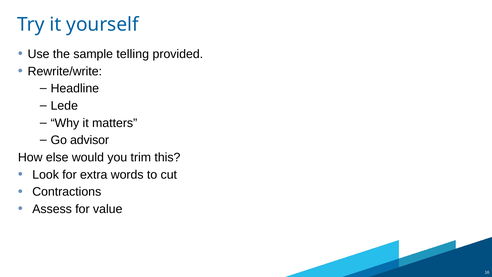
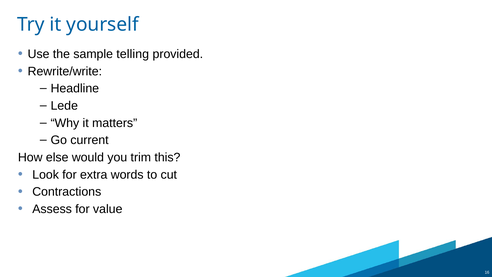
advisor: advisor -> current (89, 140)
